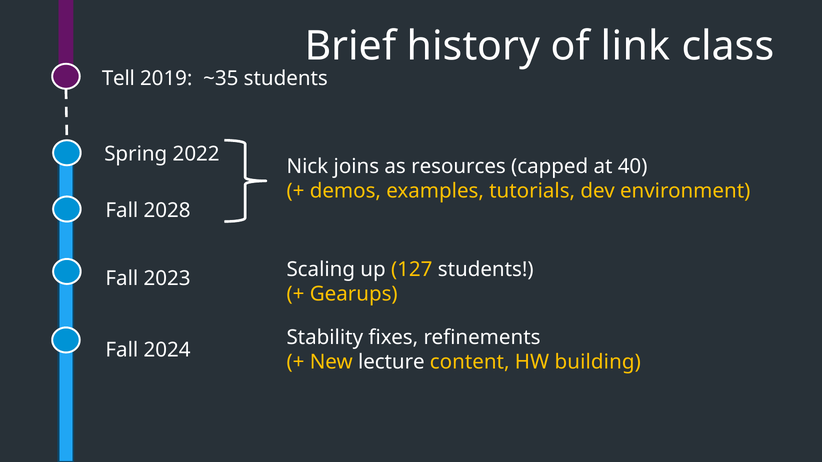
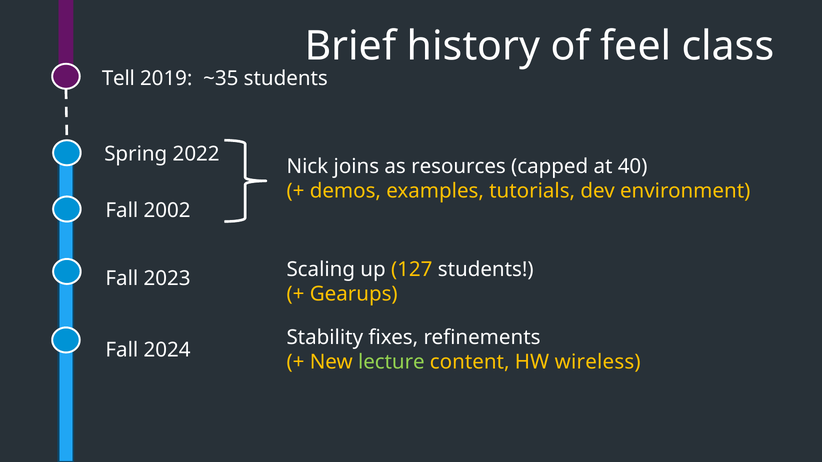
link: link -> feel (636, 46)
2028: 2028 -> 2002 (167, 210)
lecture colour: white -> light green (391, 362)
building: building -> wireless (598, 362)
